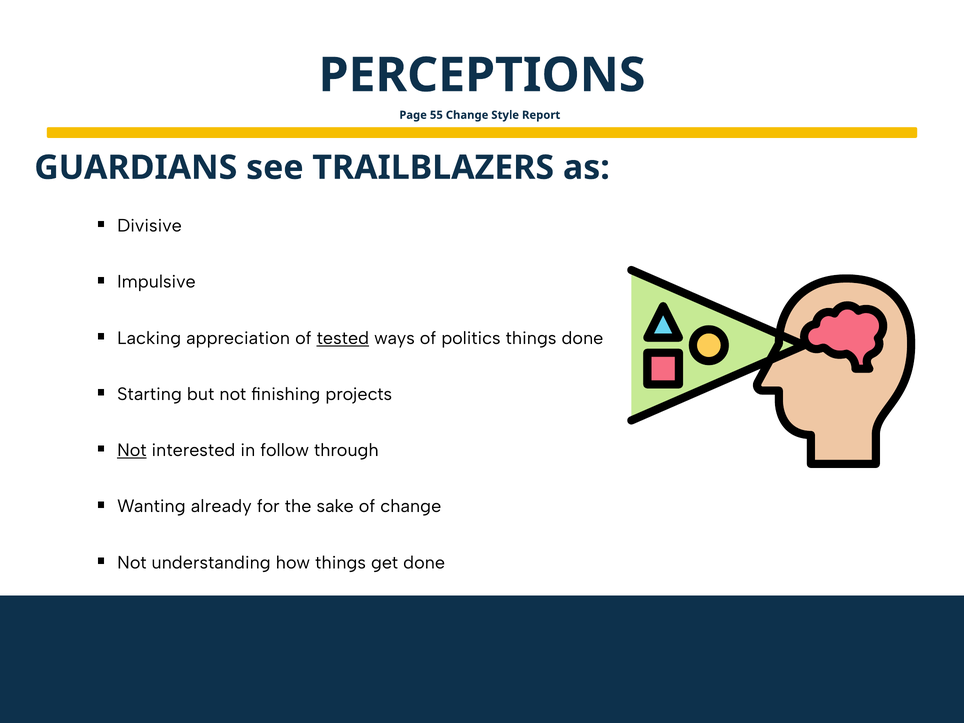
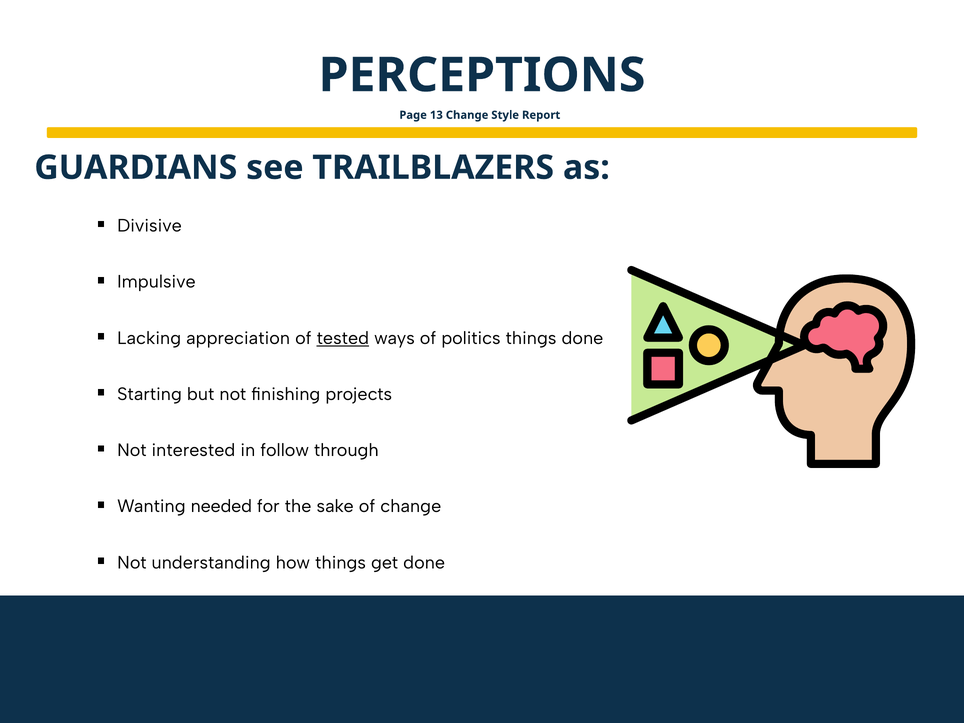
55: 55 -> 13 (436, 115)
Not underline: present -> none (132, 450)
already: already -> needed (221, 507)
